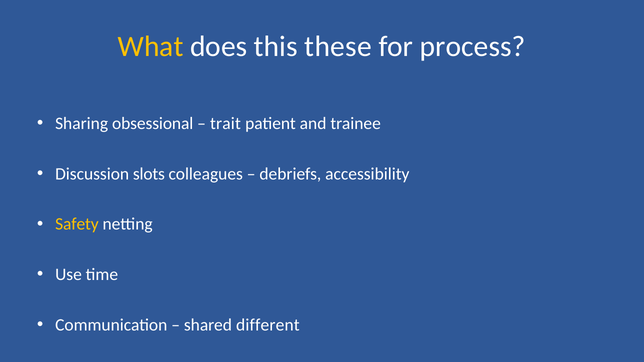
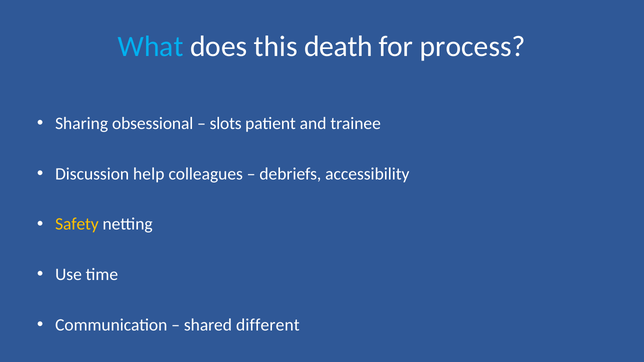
What colour: yellow -> light blue (151, 47)
these: these -> death (338, 47)
trait: trait -> slots (226, 124)
slots: slots -> help (149, 174)
